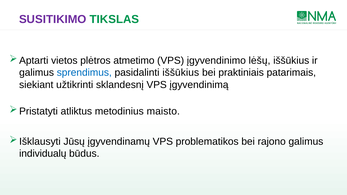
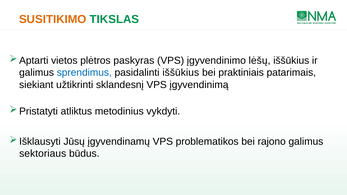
SUSITIKIMO colour: purple -> orange (53, 19)
atmetimo: atmetimo -> paskyras (134, 61)
maisto: maisto -> vykdyti (163, 111)
individualų: individualų -> sektoriaus (43, 154)
